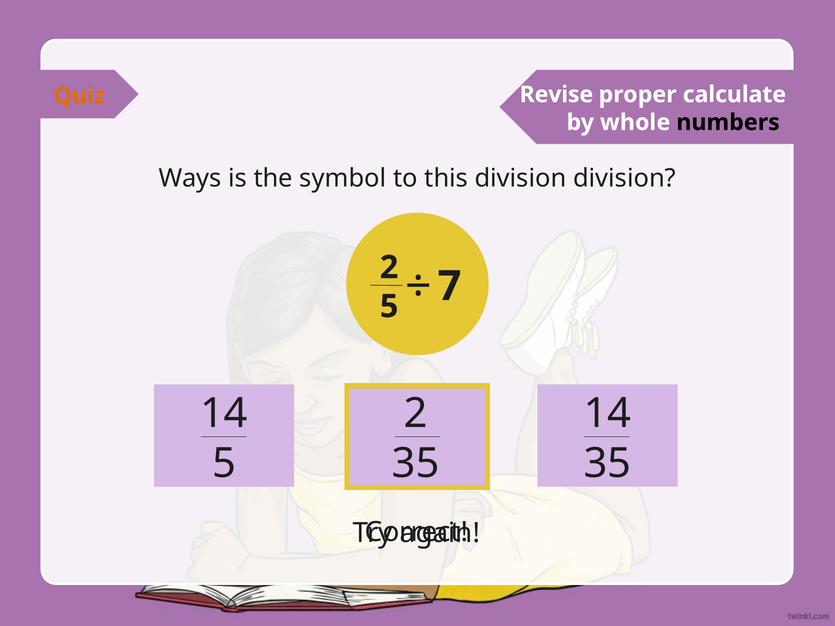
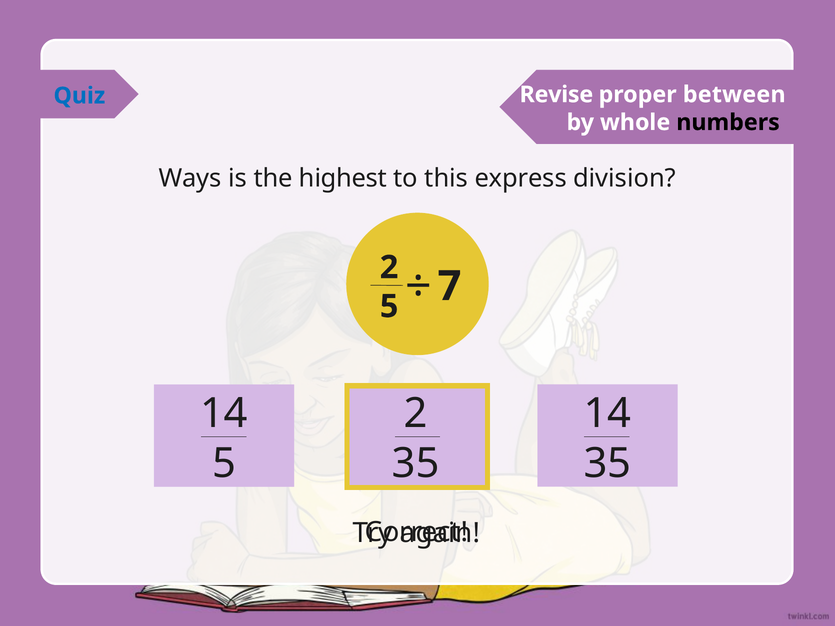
calculate: calculate -> between (734, 95)
Quiz colour: orange -> blue (79, 96)
symbol: symbol -> highest (343, 179)
this division: division -> express (521, 179)
